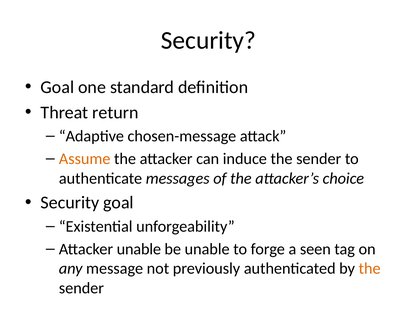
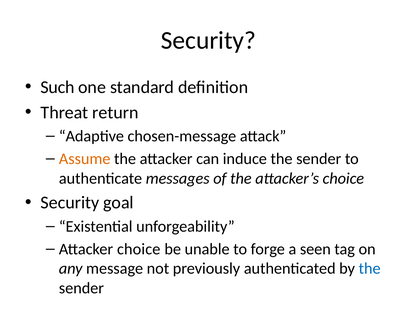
Goal: Goal -> Such (57, 87)
Attacker unable: unable -> choice (139, 249)
the colour: orange -> blue (370, 268)
